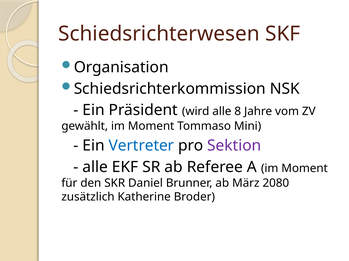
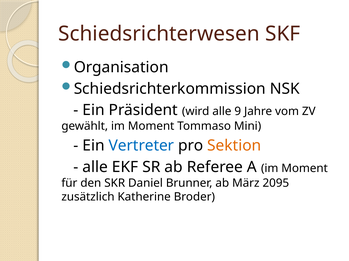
8: 8 -> 9 (238, 112)
Sektion colour: purple -> orange (234, 146)
2080: 2080 -> 2095 (276, 183)
